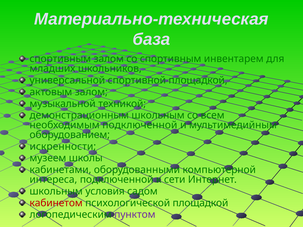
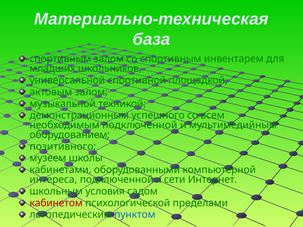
демонстрационным школьным: школьным -> успешного (158, 116)
искренности: искренности -> позитивного (63, 147)
психологической площадкой: площадкой -> пределами (200, 203)
пунктом colour: purple -> blue (135, 215)
